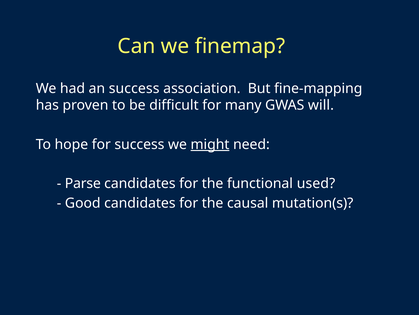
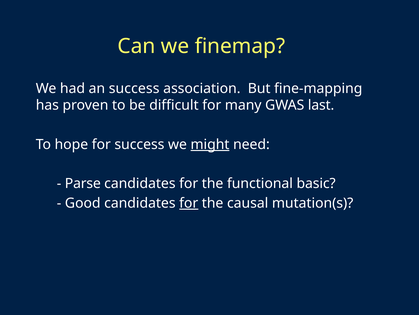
will: will -> last (321, 105)
used: used -> basic (316, 183)
for underline: none -> present (189, 203)
